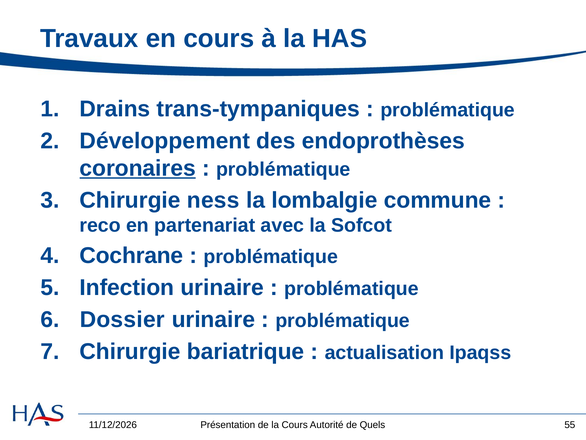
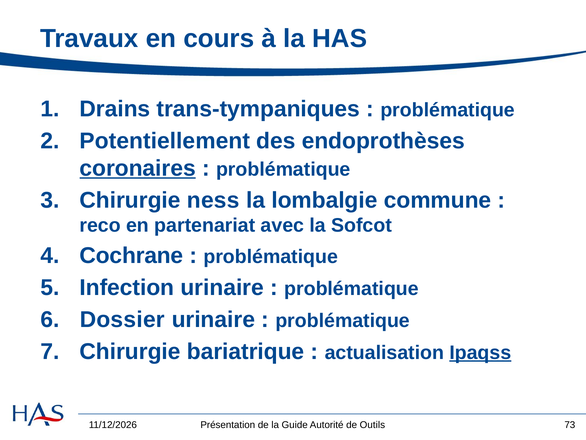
Développement: Développement -> Potentiellement (165, 141)
Ipaqss underline: none -> present (480, 352)
la Cours: Cours -> Guide (295, 425)
Quels: Quels -> Outils (372, 425)
55: 55 -> 73 (570, 425)
